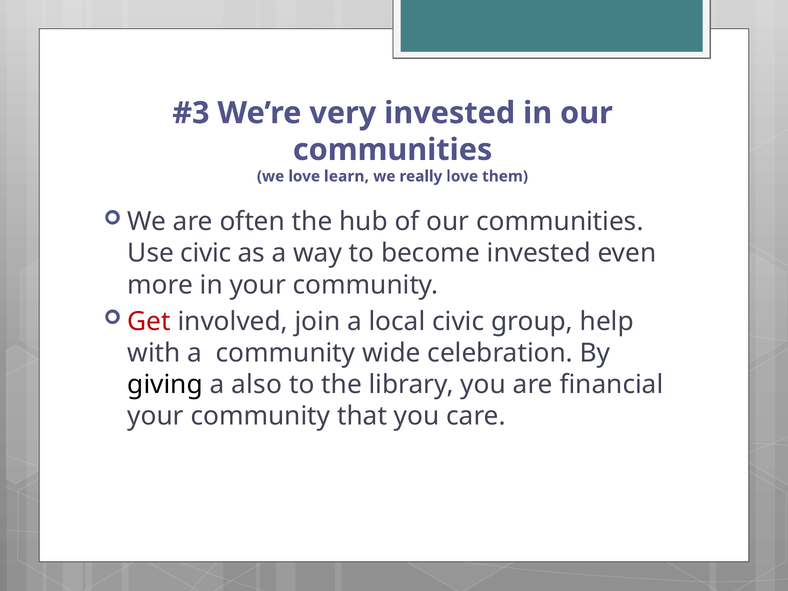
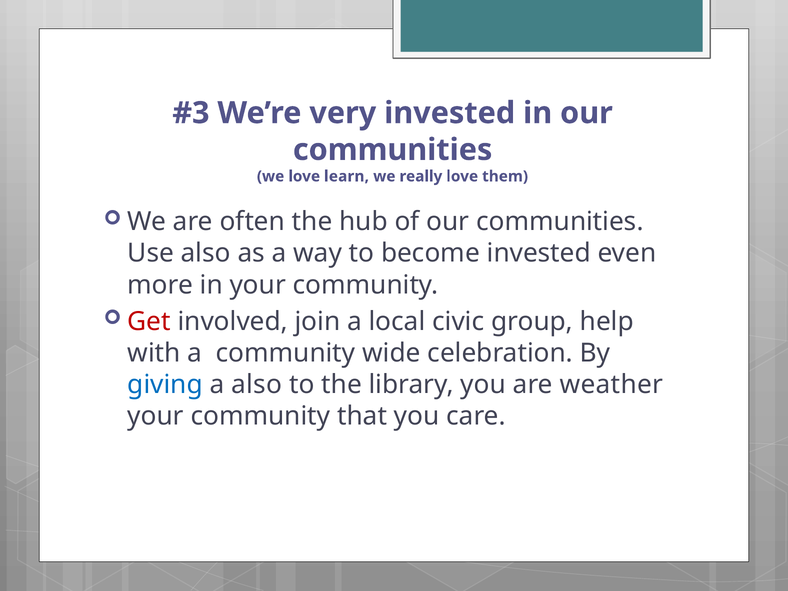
Use civic: civic -> also (206, 253)
giving colour: black -> blue (165, 385)
financial: financial -> weather (611, 385)
